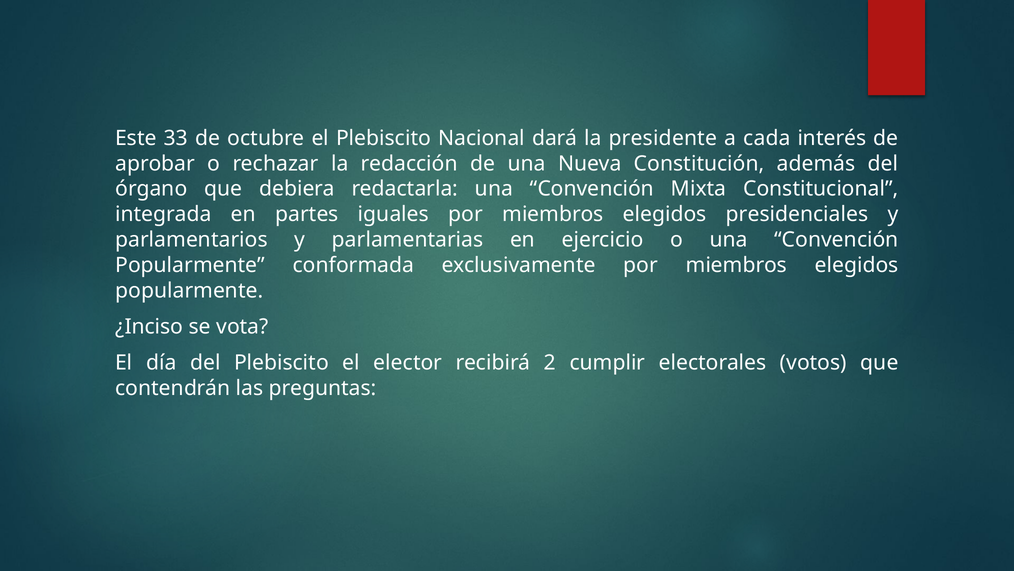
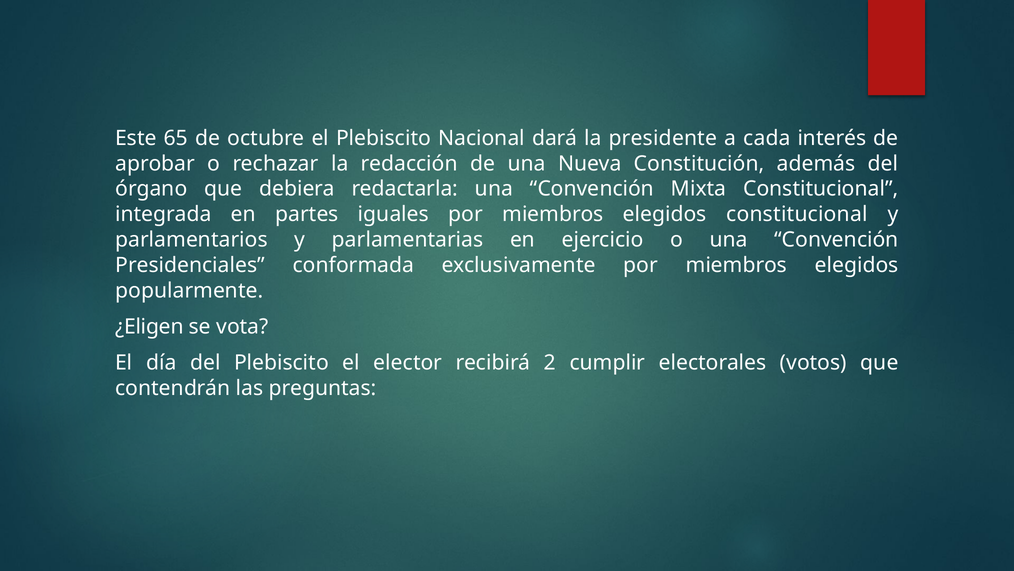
33: 33 -> 65 (176, 138)
elegidos presidenciales: presidenciales -> constitucional (797, 214)
Popularmente: Popularmente -> Presidenciales (190, 265)
¿Inciso: ¿Inciso -> ¿Eligen (149, 326)
